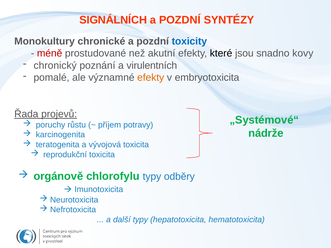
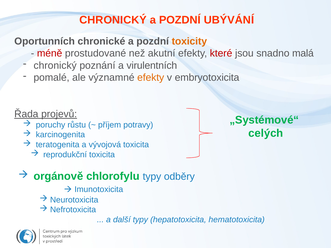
SIGNÁLNÍCH: SIGNÁLNÍCH -> CHRONICKÝ (113, 20)
SYNTÉZY: SYNTÉZY -> UBÝVÁNÍ (229, 20)
Monokultury: Monokultury -> Oportunních (45, 41)
toxicity colour: blue -> orange (189, 41)
které colour: black -> red (221, 53)
kovy: kovy -> malá (303, 53)
nádrže: nádrže -> celých (266, 133)
